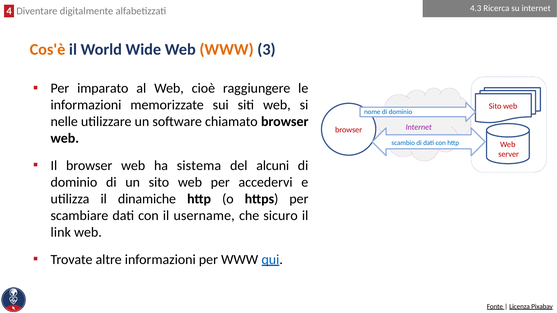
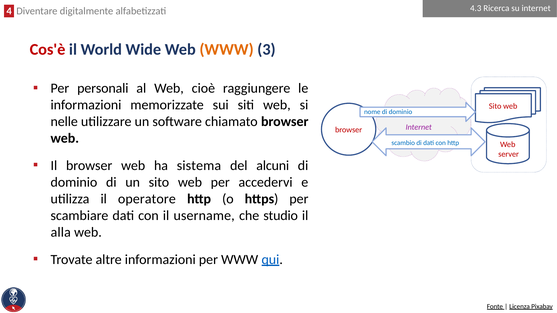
Cos'è colour: orange -> red (48, 49)
imparato: imparato -> personali (103, 88)
dinamiche: dinamiche -> operatore (147, 199)
sicuro: sicuro -> studio (281, 216)
link: link -> alla (61, 233)
